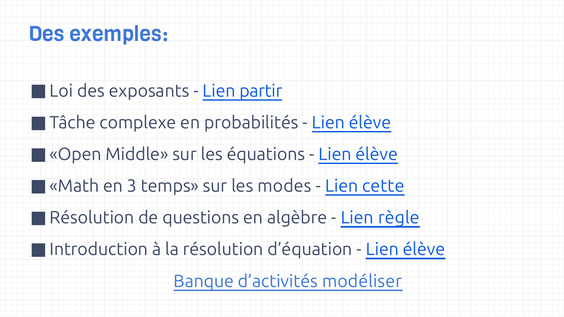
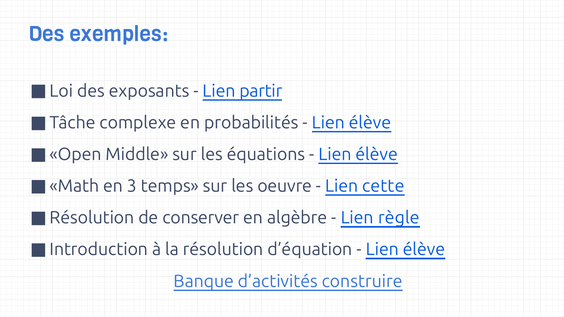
modes: modes -> oeuvre (285, 186)
questions: questions -> conserver (201, 218)
modéliser: modéliser -> construire (362, 281)
